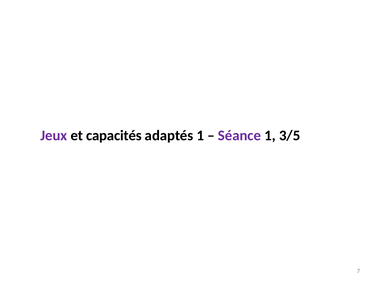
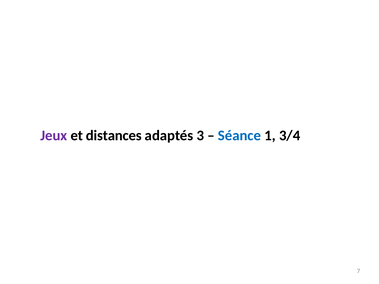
capacités: capacités -> distances (114, 136)
adaptés 1: 1 -> 3 (200, 136)
Séance colour: purple -> blue (239, 136)
3/5: 3/5 -> 3/4 (290, 136)
